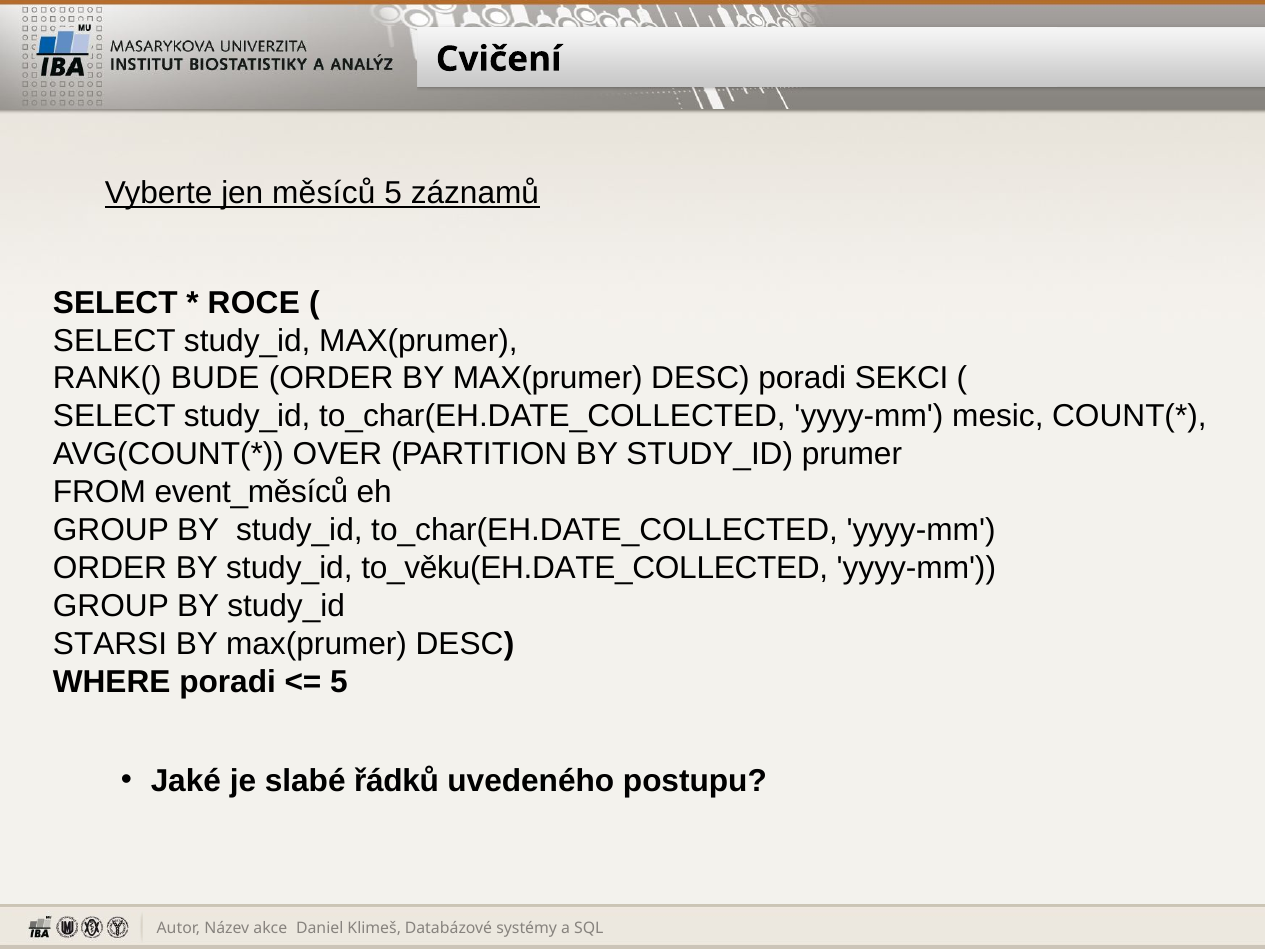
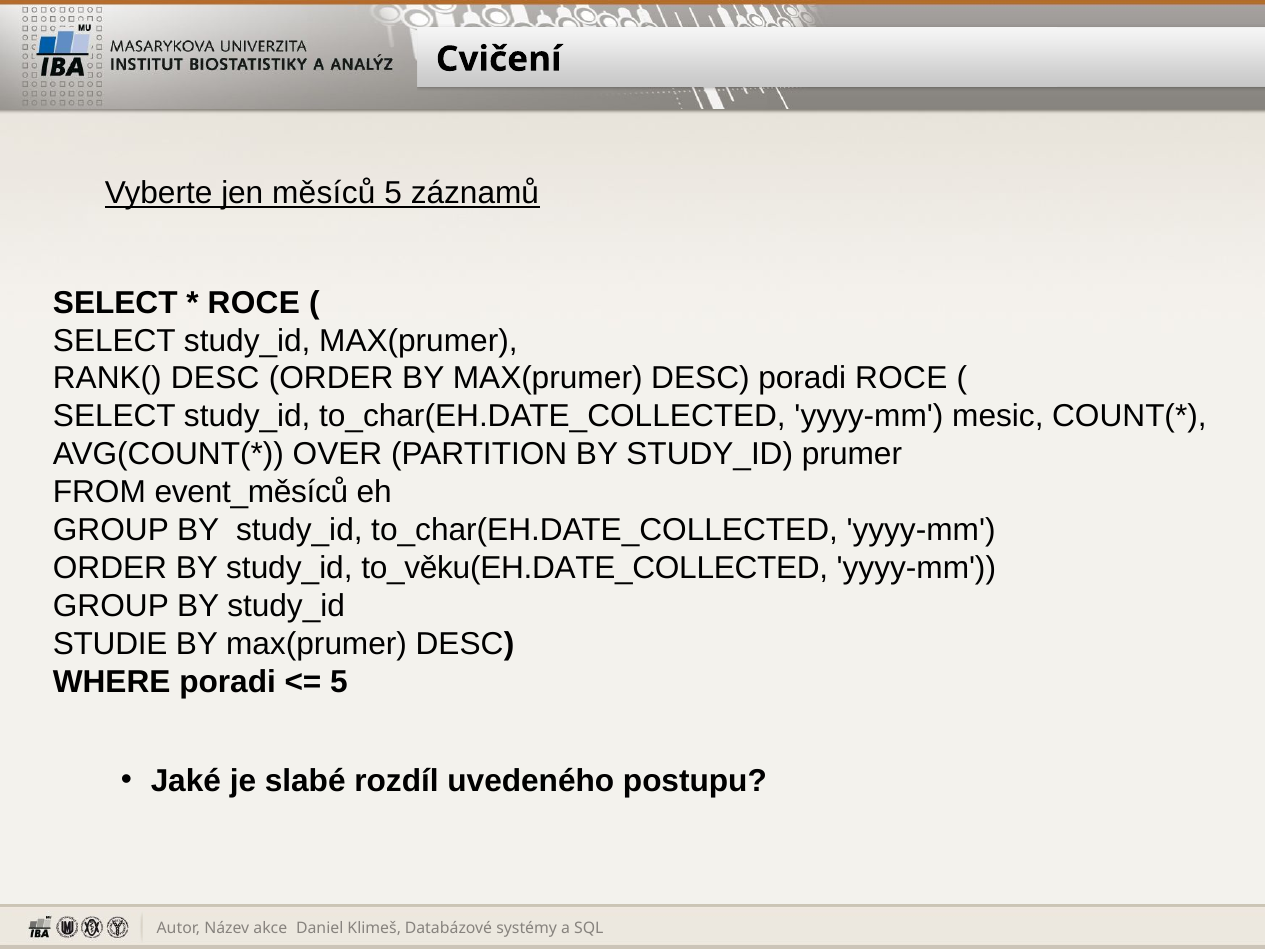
RANK( BUDE: BUDE -> DESC (215, 378)
poradi SEKCI: SEKCI -> ROCE (901, 378)
STARSI: STARSI -> STUDIE (110, 644)
řádků: řádků -> rozdíl (396, 781)
